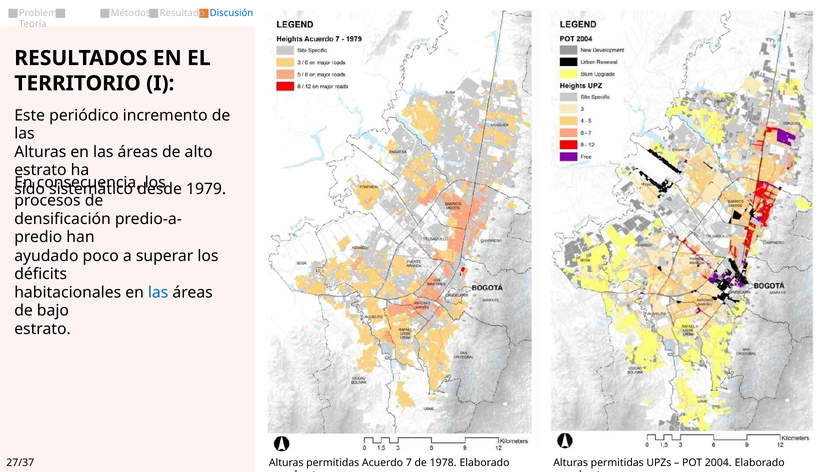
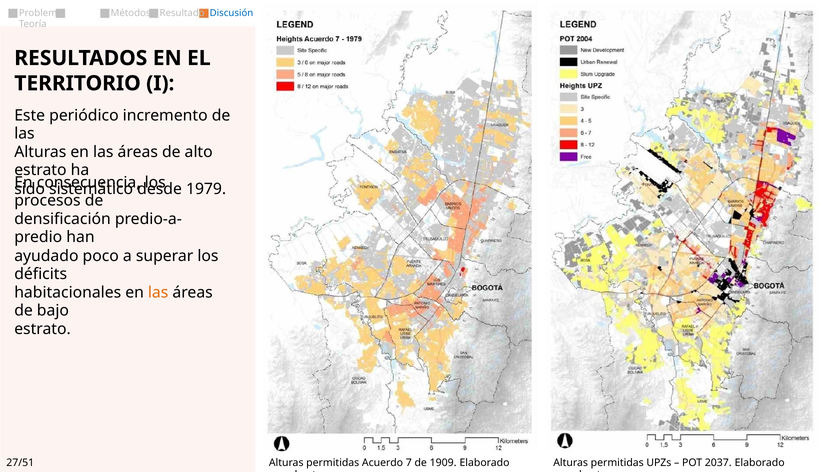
las colour: blue -> orange (158, 293)
27/37: 27/37 -> 27/51 (20, 463)
1978: 1978 -> 1909 (443, 463)
2004: 2004 -> 2037 (718, 463)
